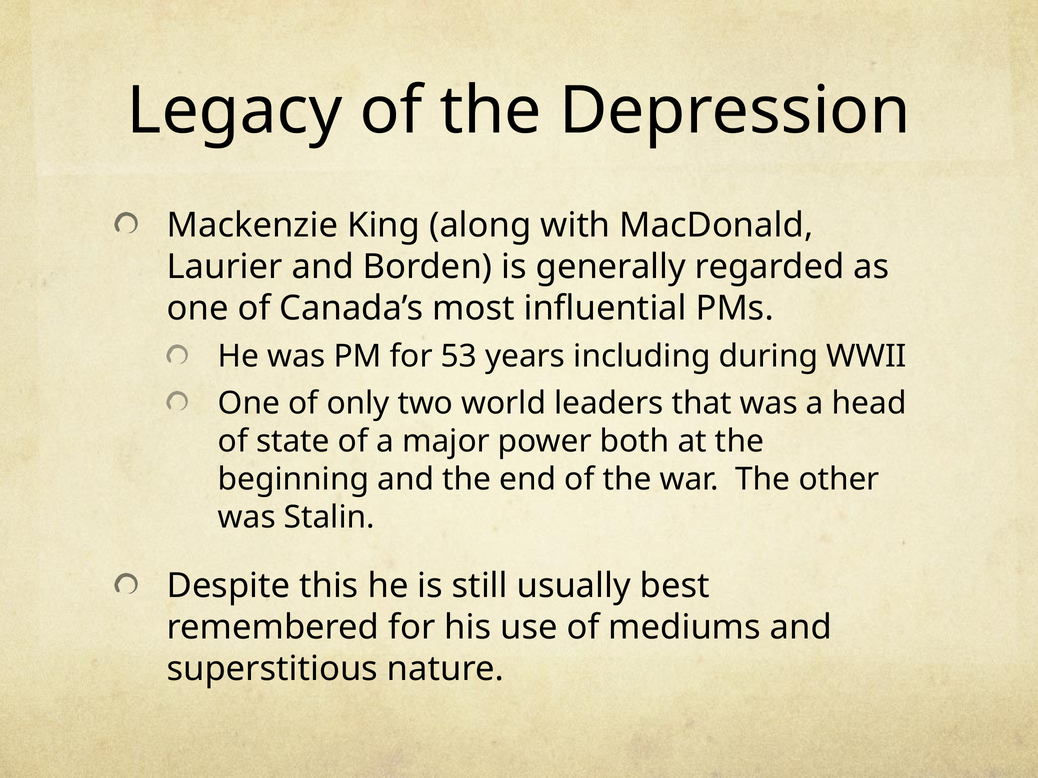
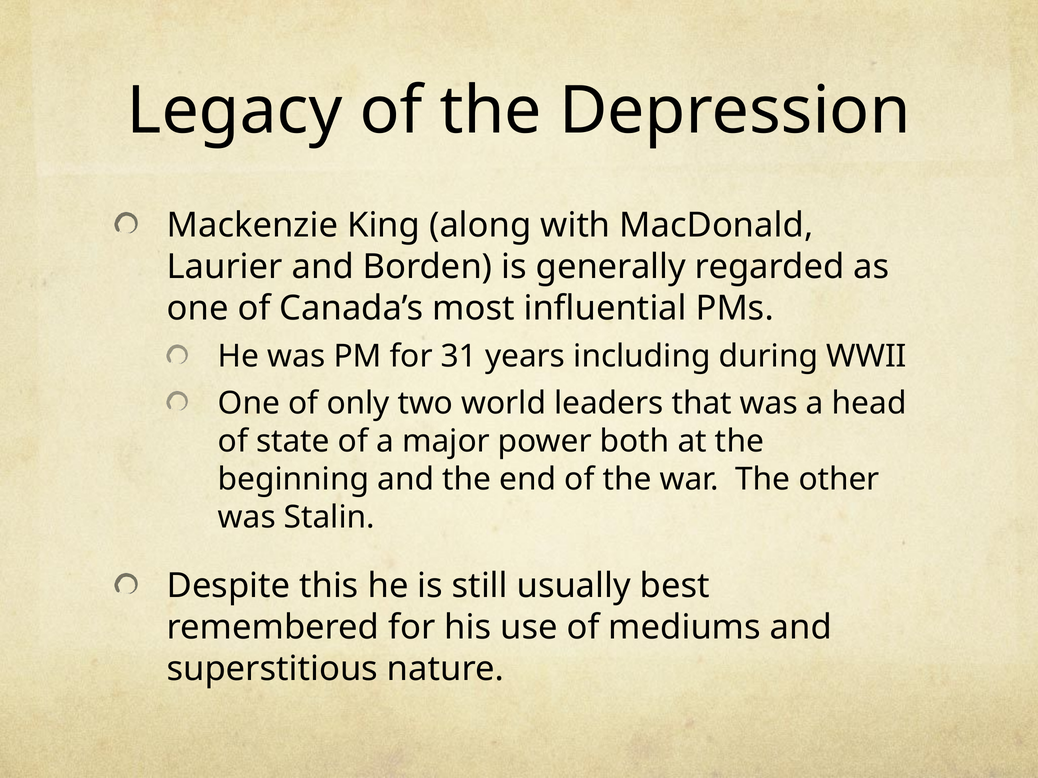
53: 53 -> 31 (459, 357)
